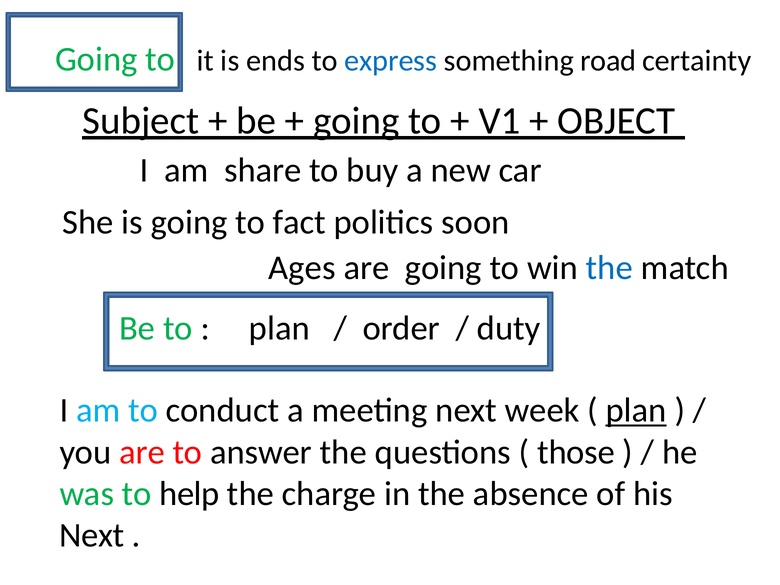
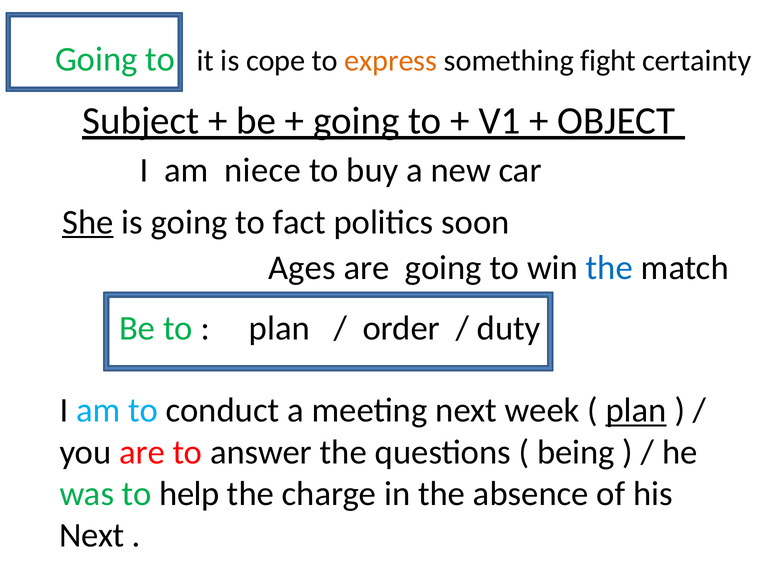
ends: ends -> cope (276, 61)
express colour: blue -> orange (391, 61)
road: road -> fight (608, 61)
share: share -> niece (263, 170)
She underline: none -> present (88, 222)
those: those -> being (576, 452)
